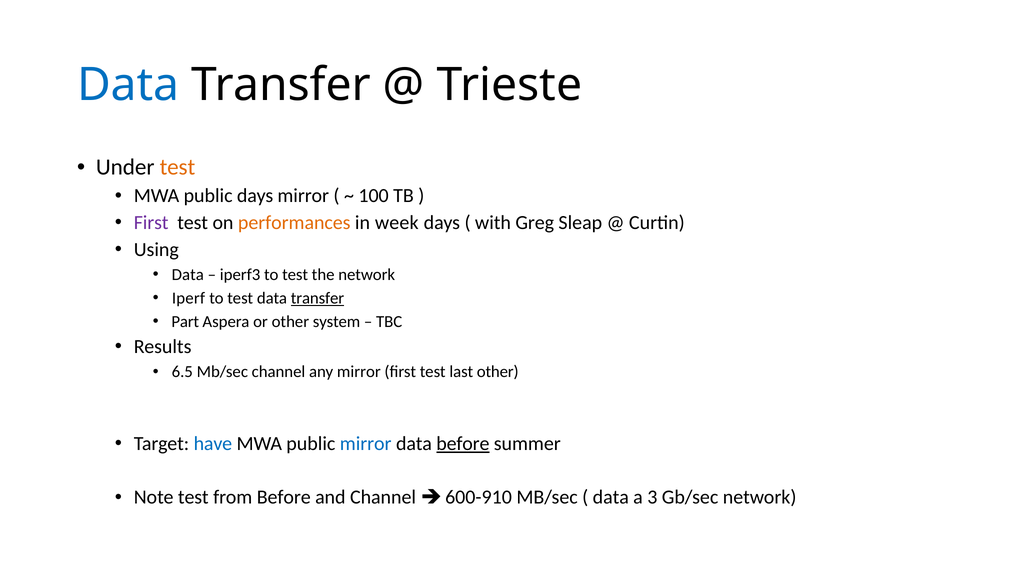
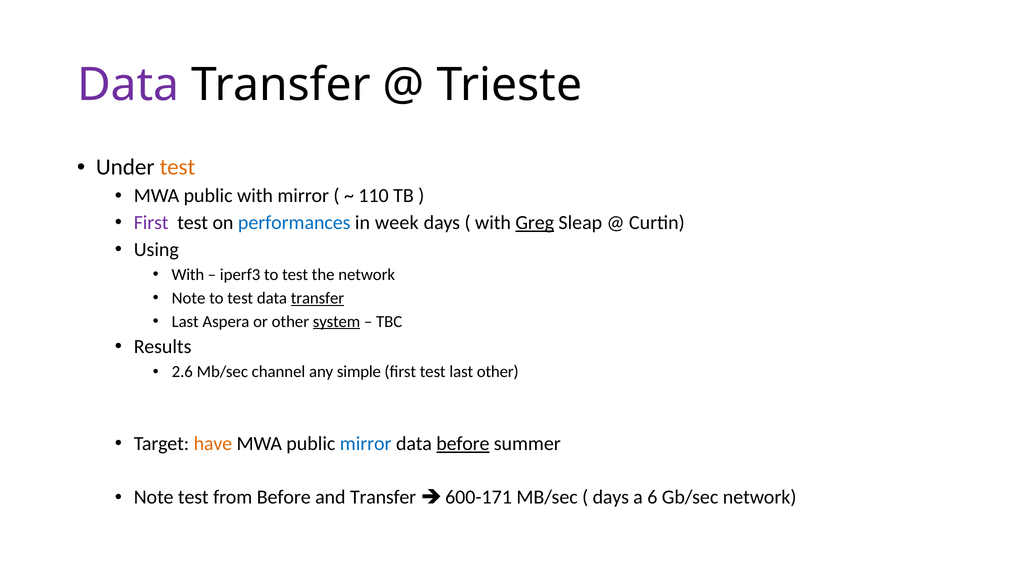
Data colour: blue -> purple (128, 85)
public days: days -> with (255, 196)
100: 100 -> 110 (374, 196)
performances colour: orange -> blue (294, 223)
Greg underline: none -> present (535, 223)
Data: Data -> With (188, 275)
Iperf: Iperf -> Note (189, 298)
Part: Part -> Last (185, 322)
system underline: none -> present (337, 322)
6.5: 6.5 -> 2.6 (182, 372)
any mirror: mirror -> simple (359, 372)
have colour: blue -> orange (213, 444)
and Channel: Channel -> Transfer (383, 497)
600-910: 600-910 -> 600-171 (479, 497)
data: data -> days (611, 497)
3: 3 -> 6 (652, 497)
